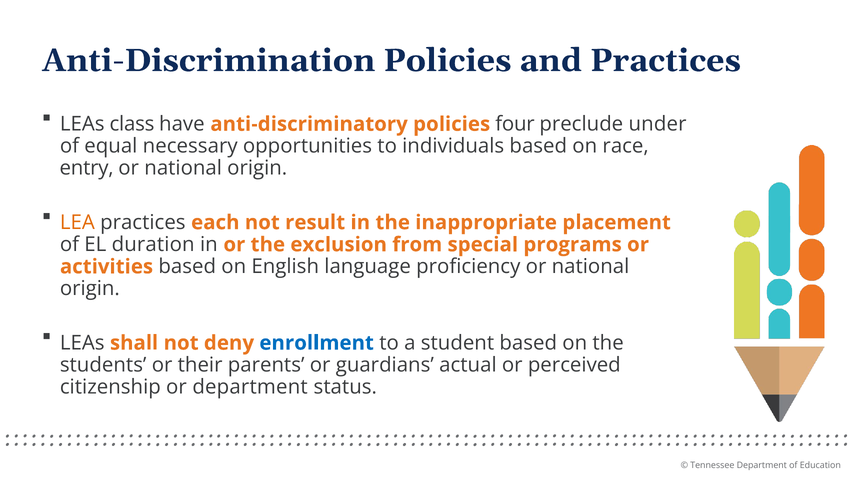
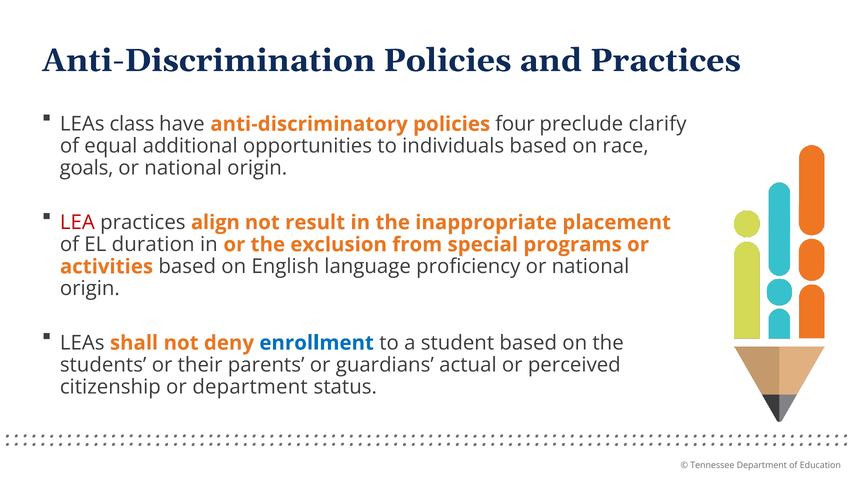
under: under -> clarify (658, 124)
necessary: necessary -> additional (190, 146)
entry: entry -> goals (87, 168)
LEA colour: orange -> red (77, 222)
each: each -> align (215, 222)
